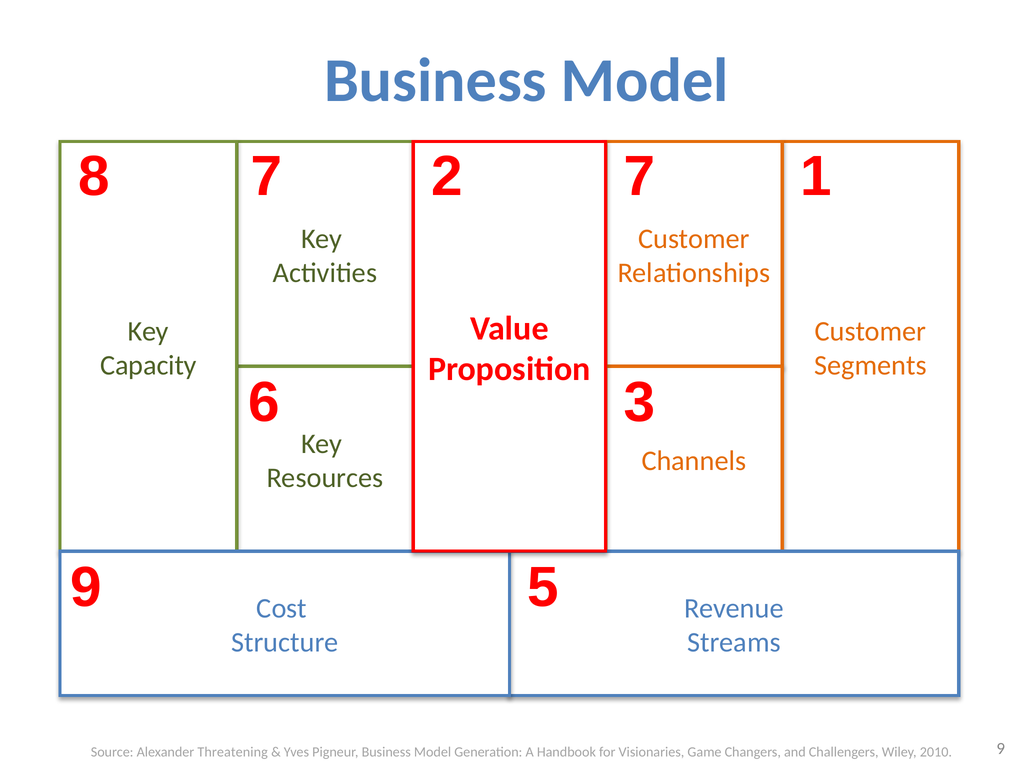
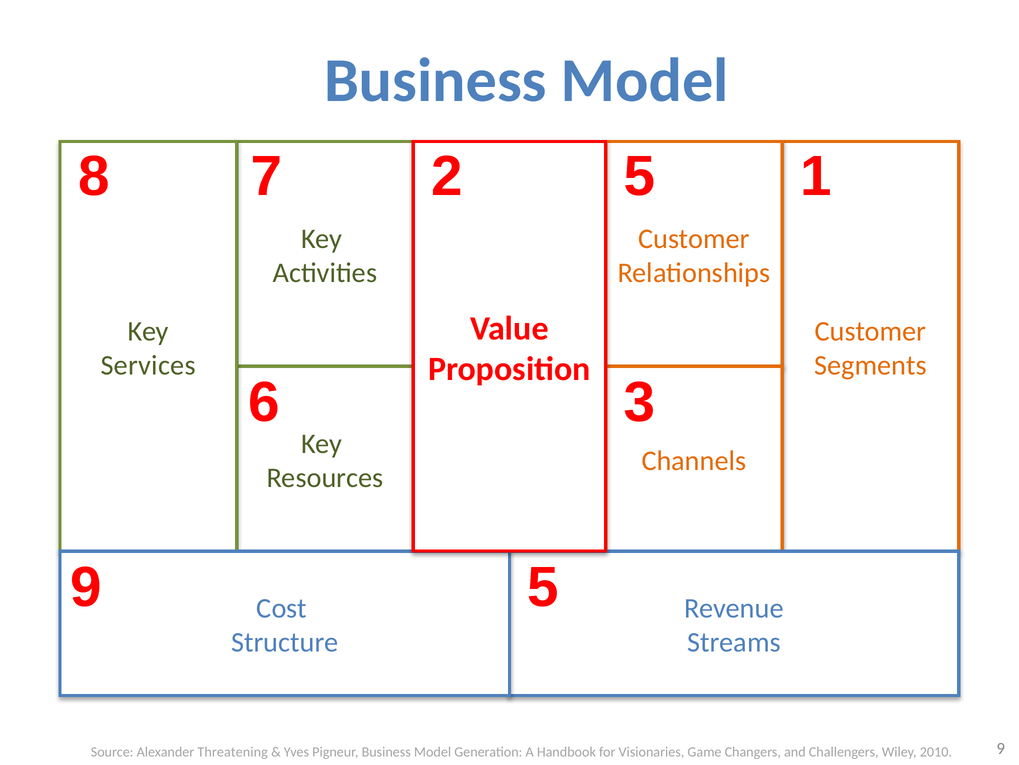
7 7: 7 -> 5 (640, 176)
Capacity: Capacity -> Services (148, 365)
